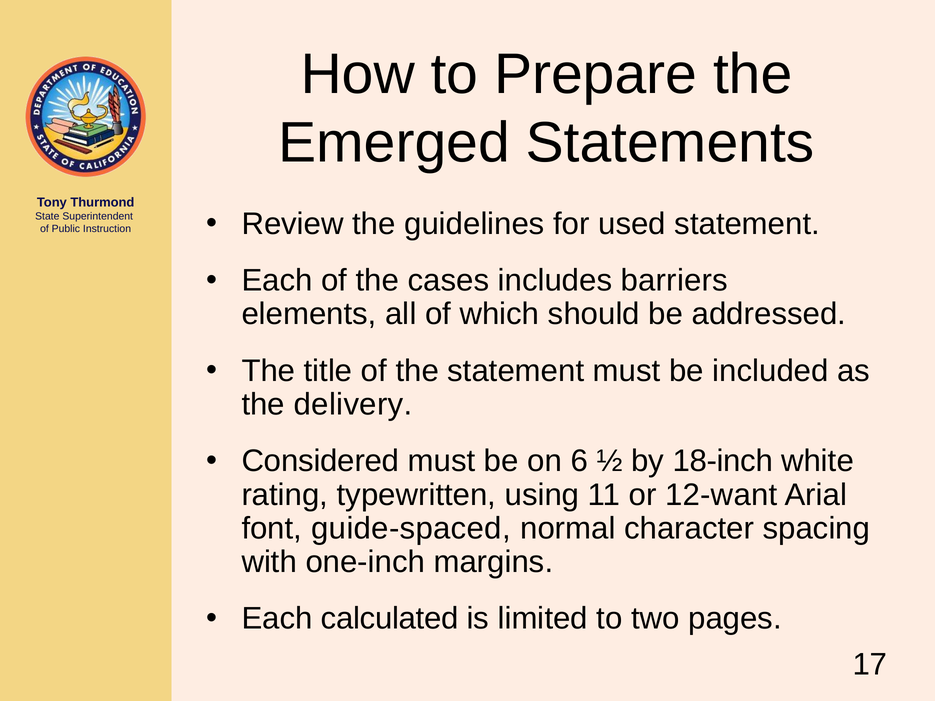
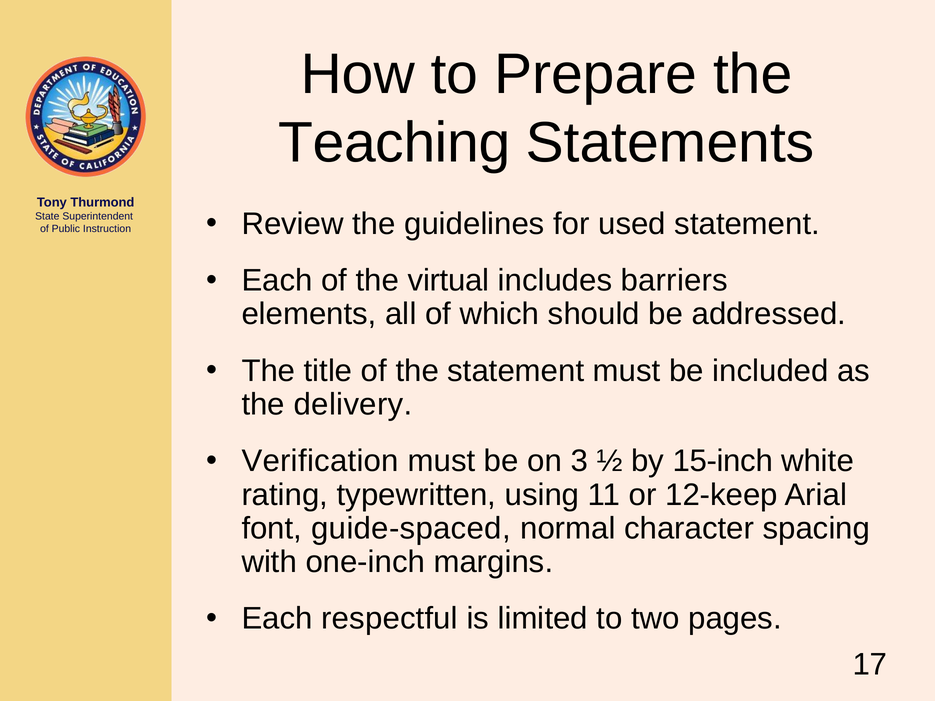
Emerged: Emerged -> Teaching (394, 143)
cases: cases -> virtual (449, 281)
Considered: Considered -> Verification (320, 461)
6: 6 -> 3 (579, 461)
18-inch: 18-inch -> 15-inch (723, 461)
12-want: 12-want -> 12-keep (721, 495)
calculated: calculated -> respectful (390, 619)
